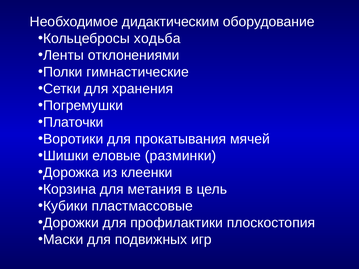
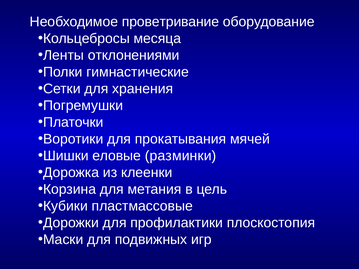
дидактическим: дидактическим -> проветривание (171, 22)
ходьба: ходьба -> месяца (157, 39)
